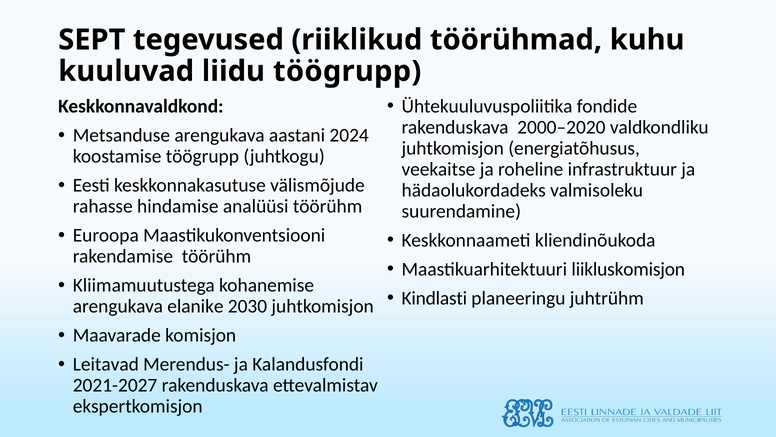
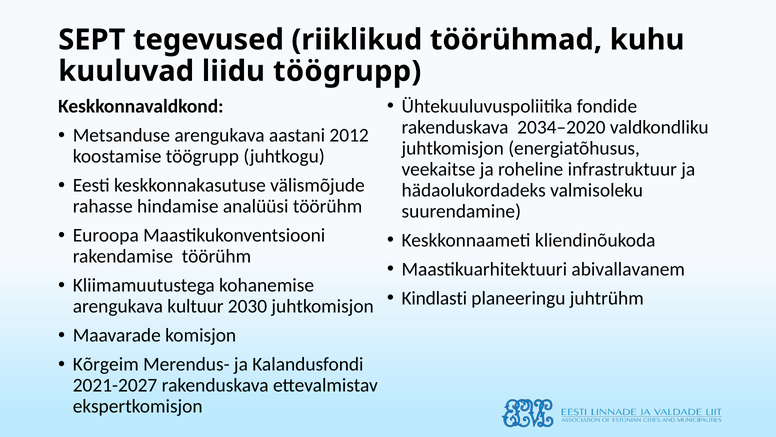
2000–2020: 2000–2020 -> 2034–2020 (561, 127)
2024: 2024 -> 2012 (349, 135)
liikluskomisjon: liikluskomisjon -> abivallavanem (628, 269)
elanike: elanike -> kultuur (195, 306)
Leitavad: Leitavad -> Kõrgeim (106, 364)
